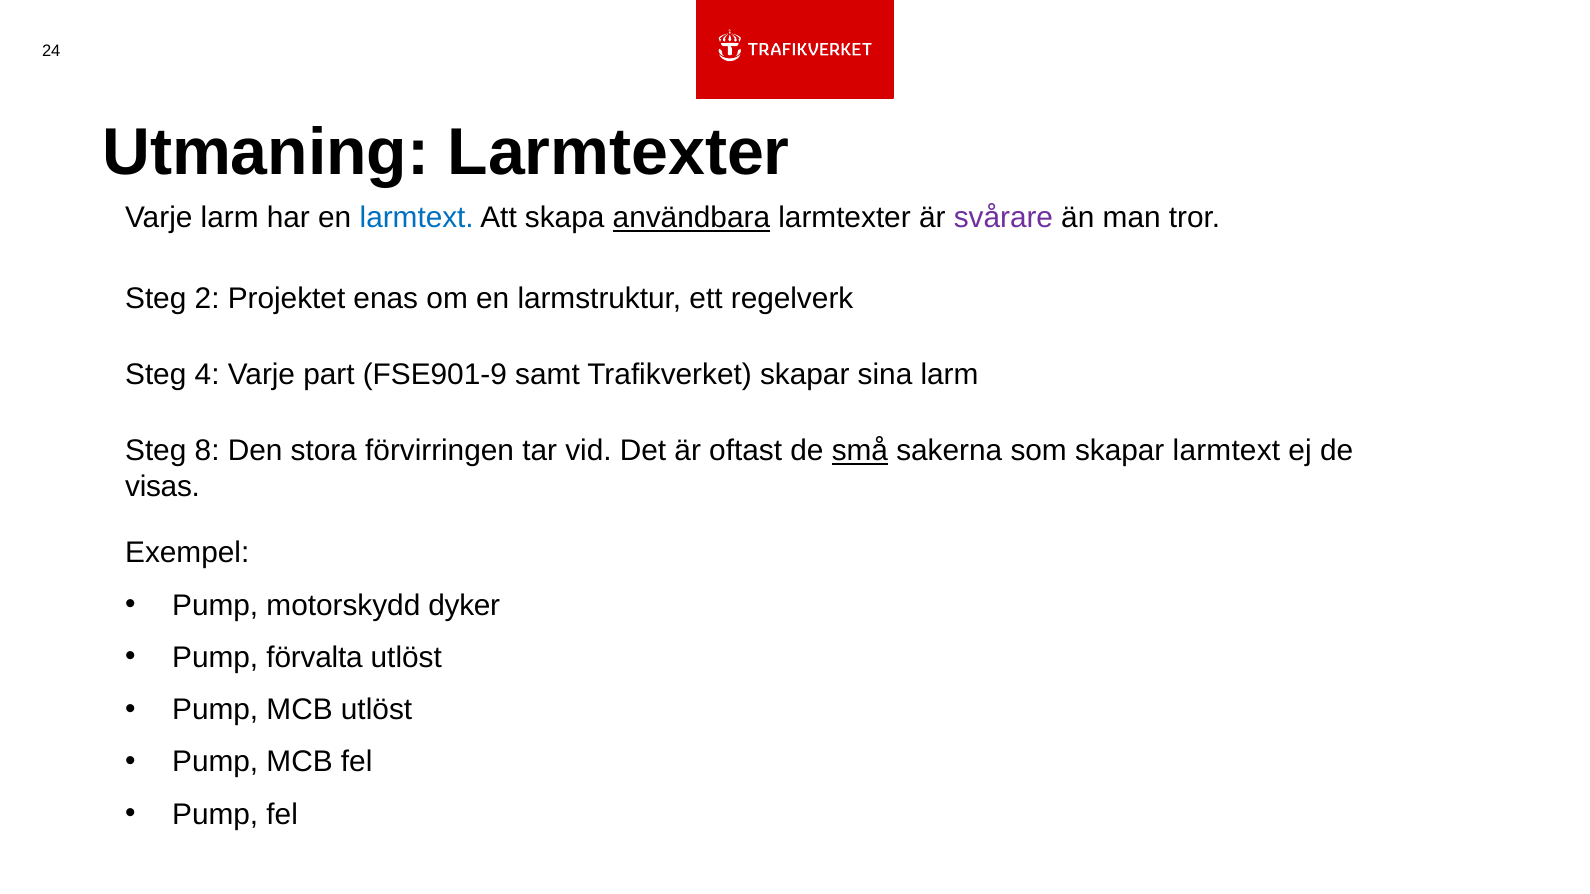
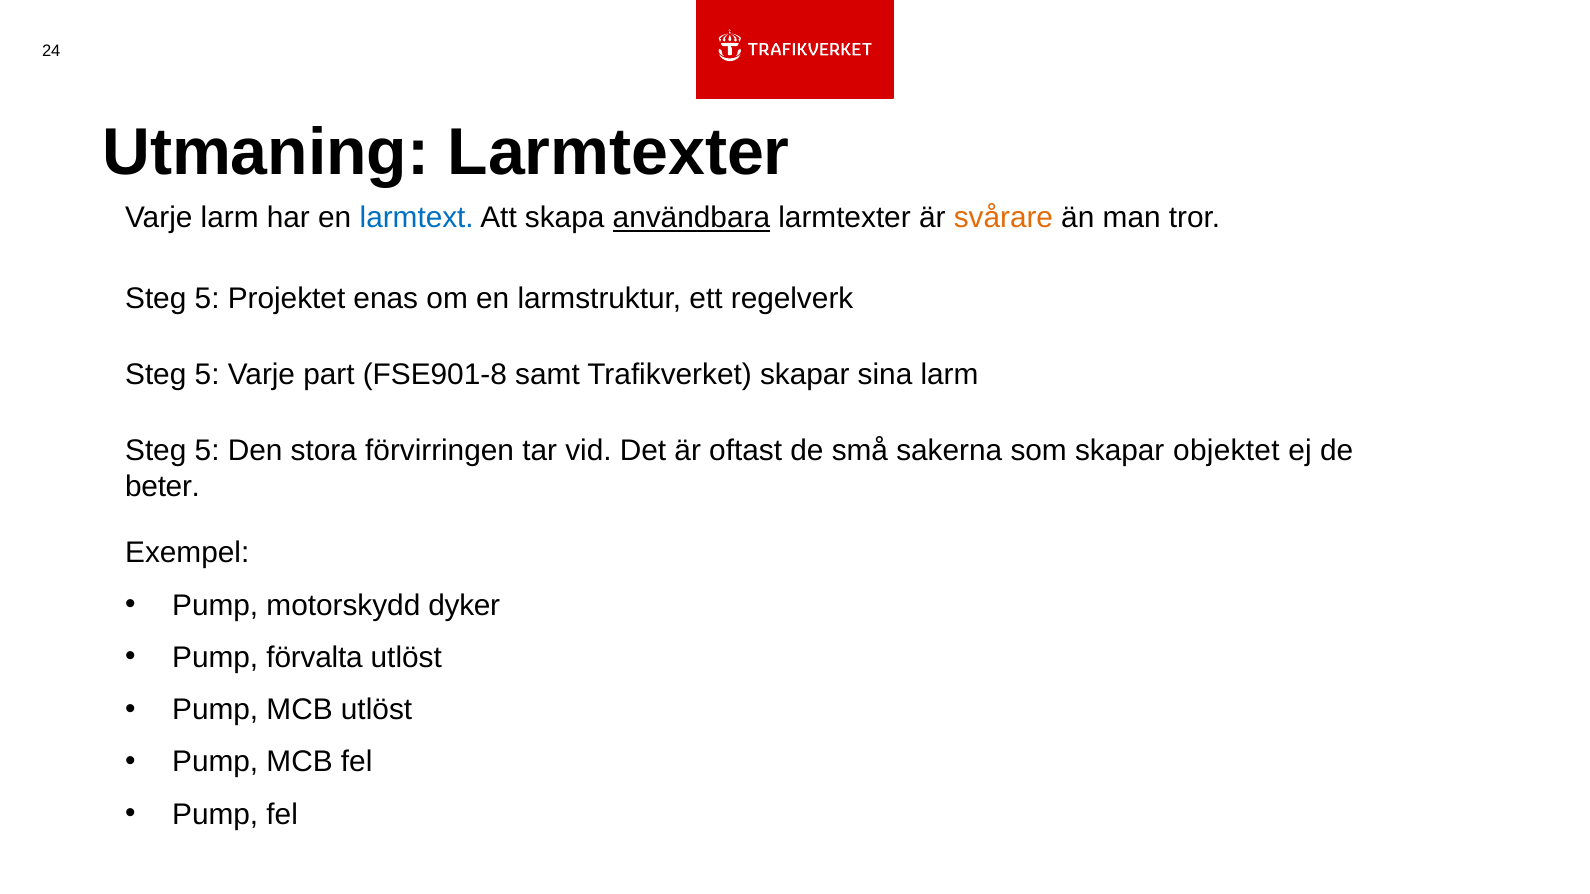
svårare colour: purple -> orange (1003, 218)
2: 2 -> 5 (207, 299)
4: 4 -> 5 (207, 375)
FSE901-9: FSE901-9 -> FSE901-8 (435, 375)
8: 8 -> 5 (207, 451)
små underline: present -> none (860, 451)
skapar larmtext: larmtext -> objektet (1226, 451)
visas: visas -> beter (163, 487)
